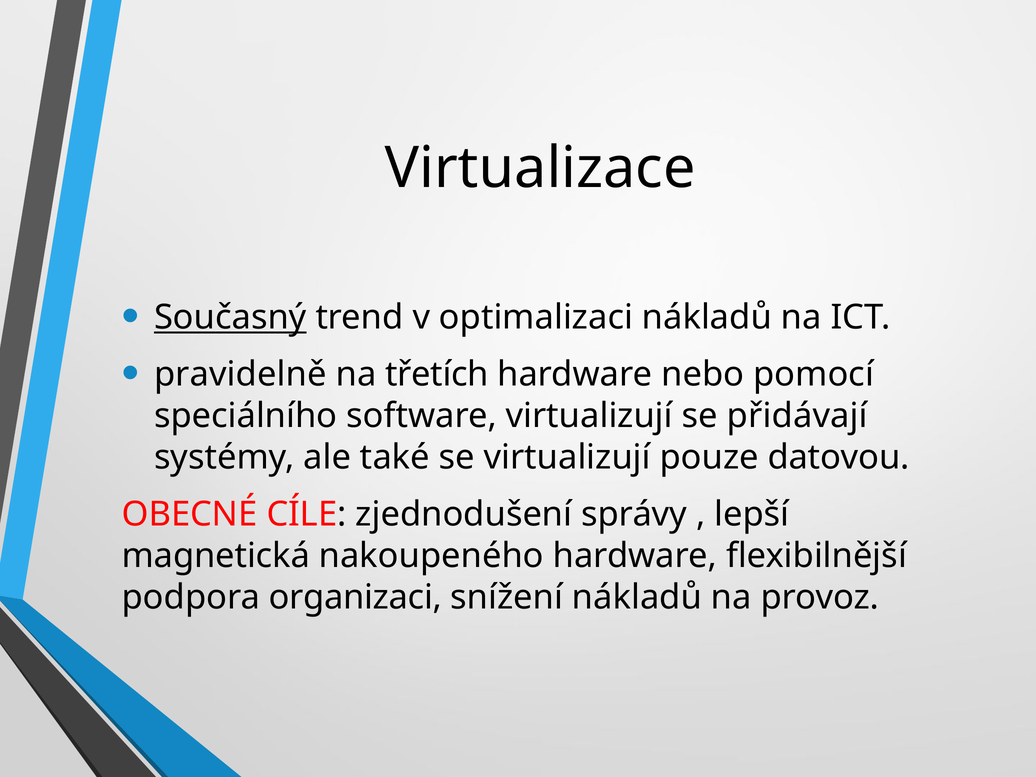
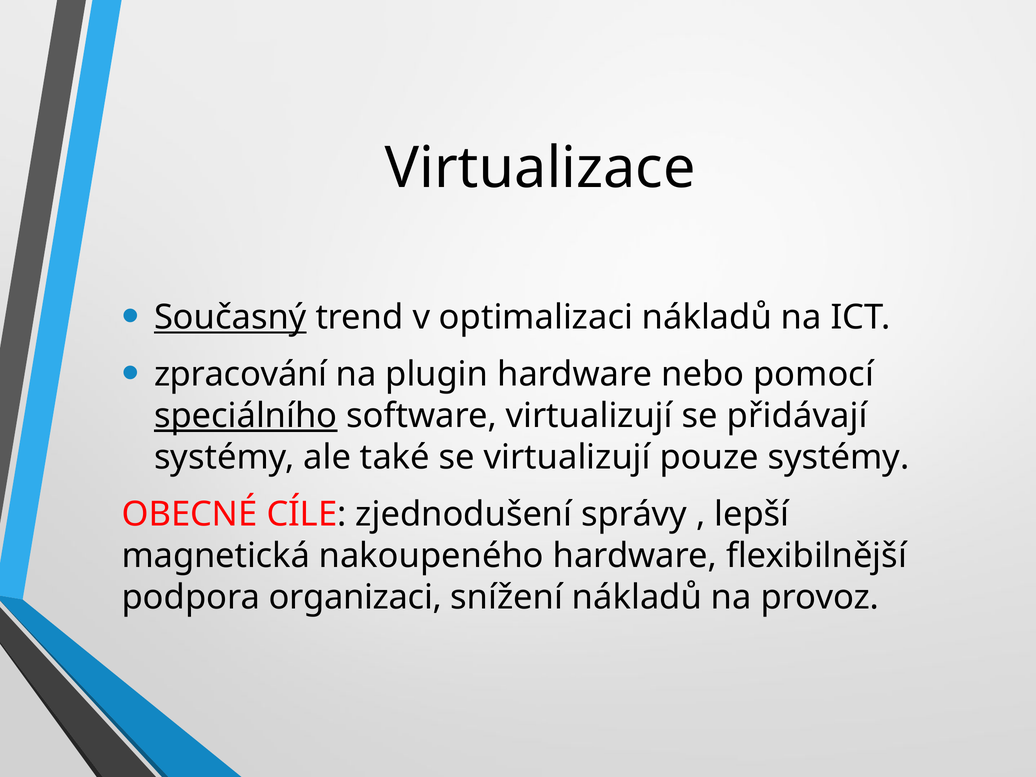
pravidelně: pravidelně -> zpracování (241, 374)
třetích: třetích -> plugin (437, 374)
speciálního underline: none -> present (246, 416)
pouze datovou: datovou -> systémy (839, 457)
